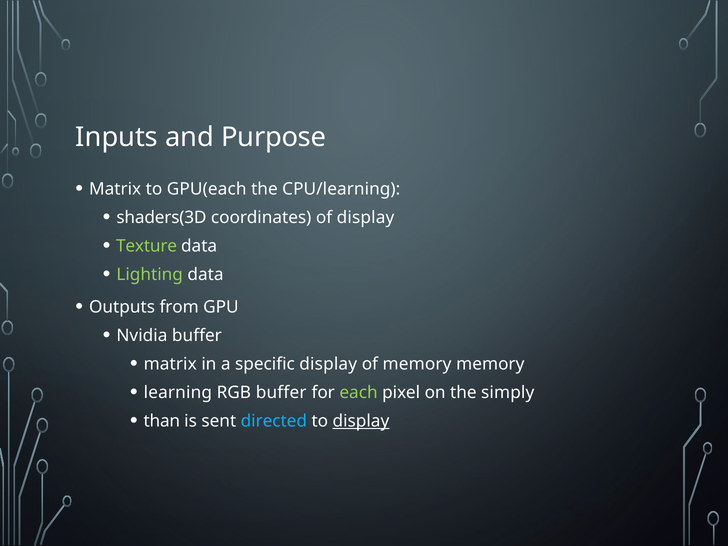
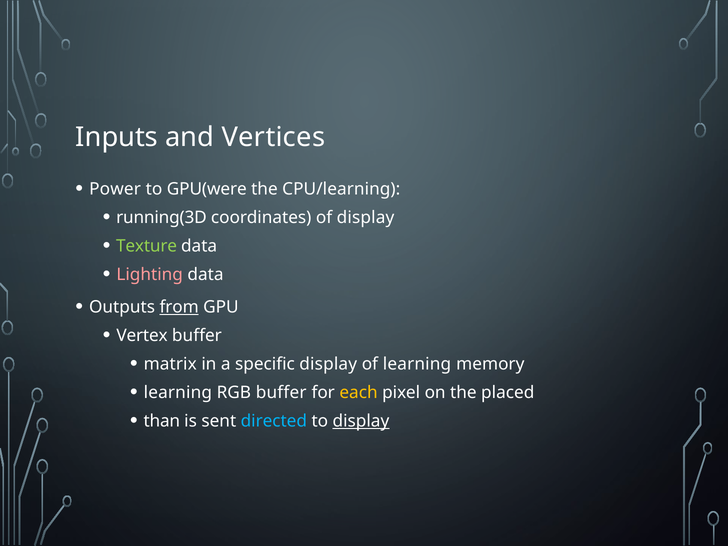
Purpose: Purpose -> Vertices (273, 137)
Matrix: Matrix -> Power (115, 189)
GPU(each: GPU(each -> GPU(were (207, 189)
shaders(3D: shaders(3D -> running(3D (161, 218)
Lighting colour: light green -> pink (150, 275)
from underline: none -> present (179, 307)
Nvidia: Nvidia -> Vertex (142, 336)
of memory: memory -> learning (417, 364)
each colour: light green -> yellow (359, 393)
simply: simply -> placed (508, 393)
